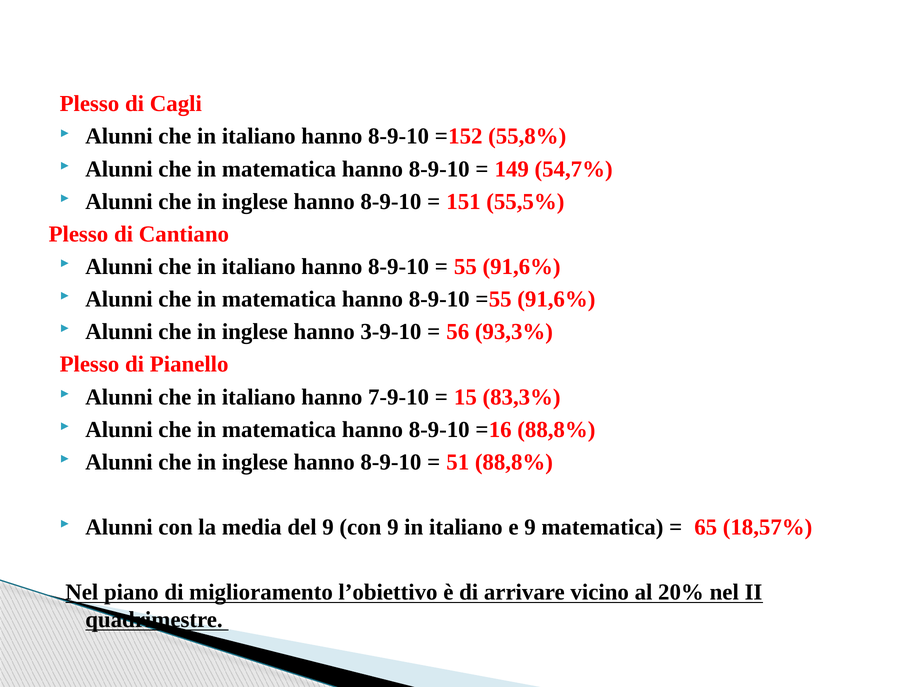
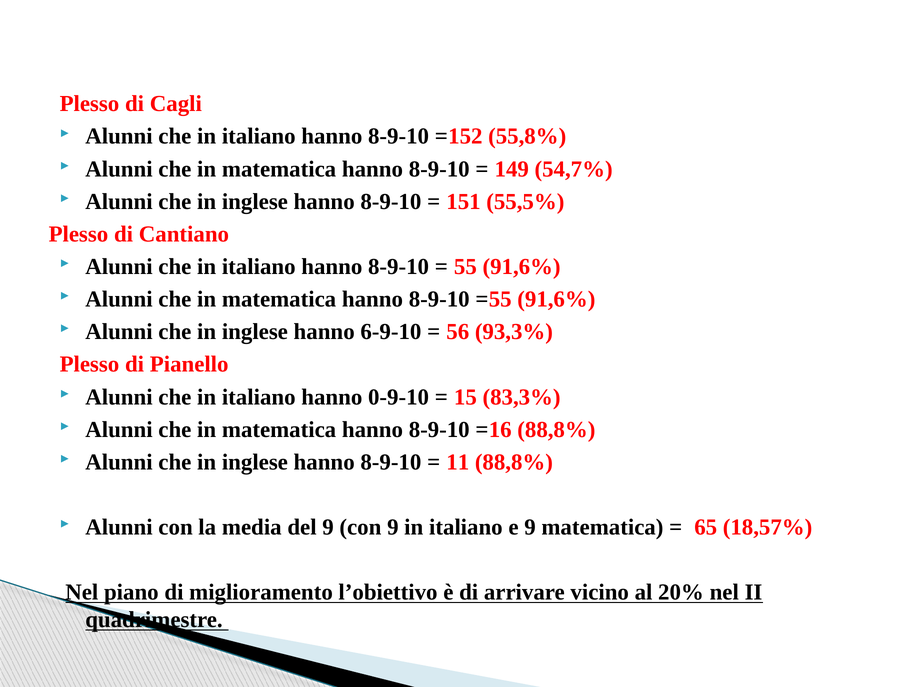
3-9-10: 3-9-10 -> 6-9-10 (391, 332)
7-9-10: 7-9-10 -> 0-9-10 (399, 397)
51: 51 -> 11 (458, 462)
